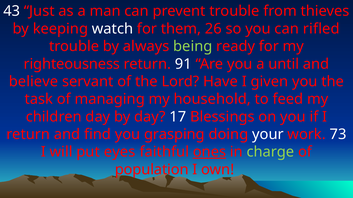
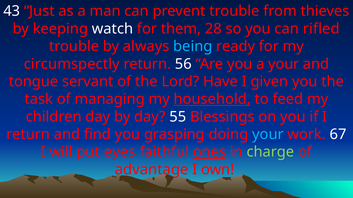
26: 26 -> 28 (213, 29)
being colour: light green -> light blue (193, 46)
righteousness: righteousness -> circumspectly (72, 64)
91: 91 -> 56 (183, 64)
a until: until -> your (284, 64)
believe: believe -> tongue (34, 82)
household underline: none -> present (212, 99)
17: 17 -> 55 (178, 117)
your colour: white -> light blue (268, 135)
73: 73 -> 67 (338, 135)
population: population -> advantage (152, 170)
